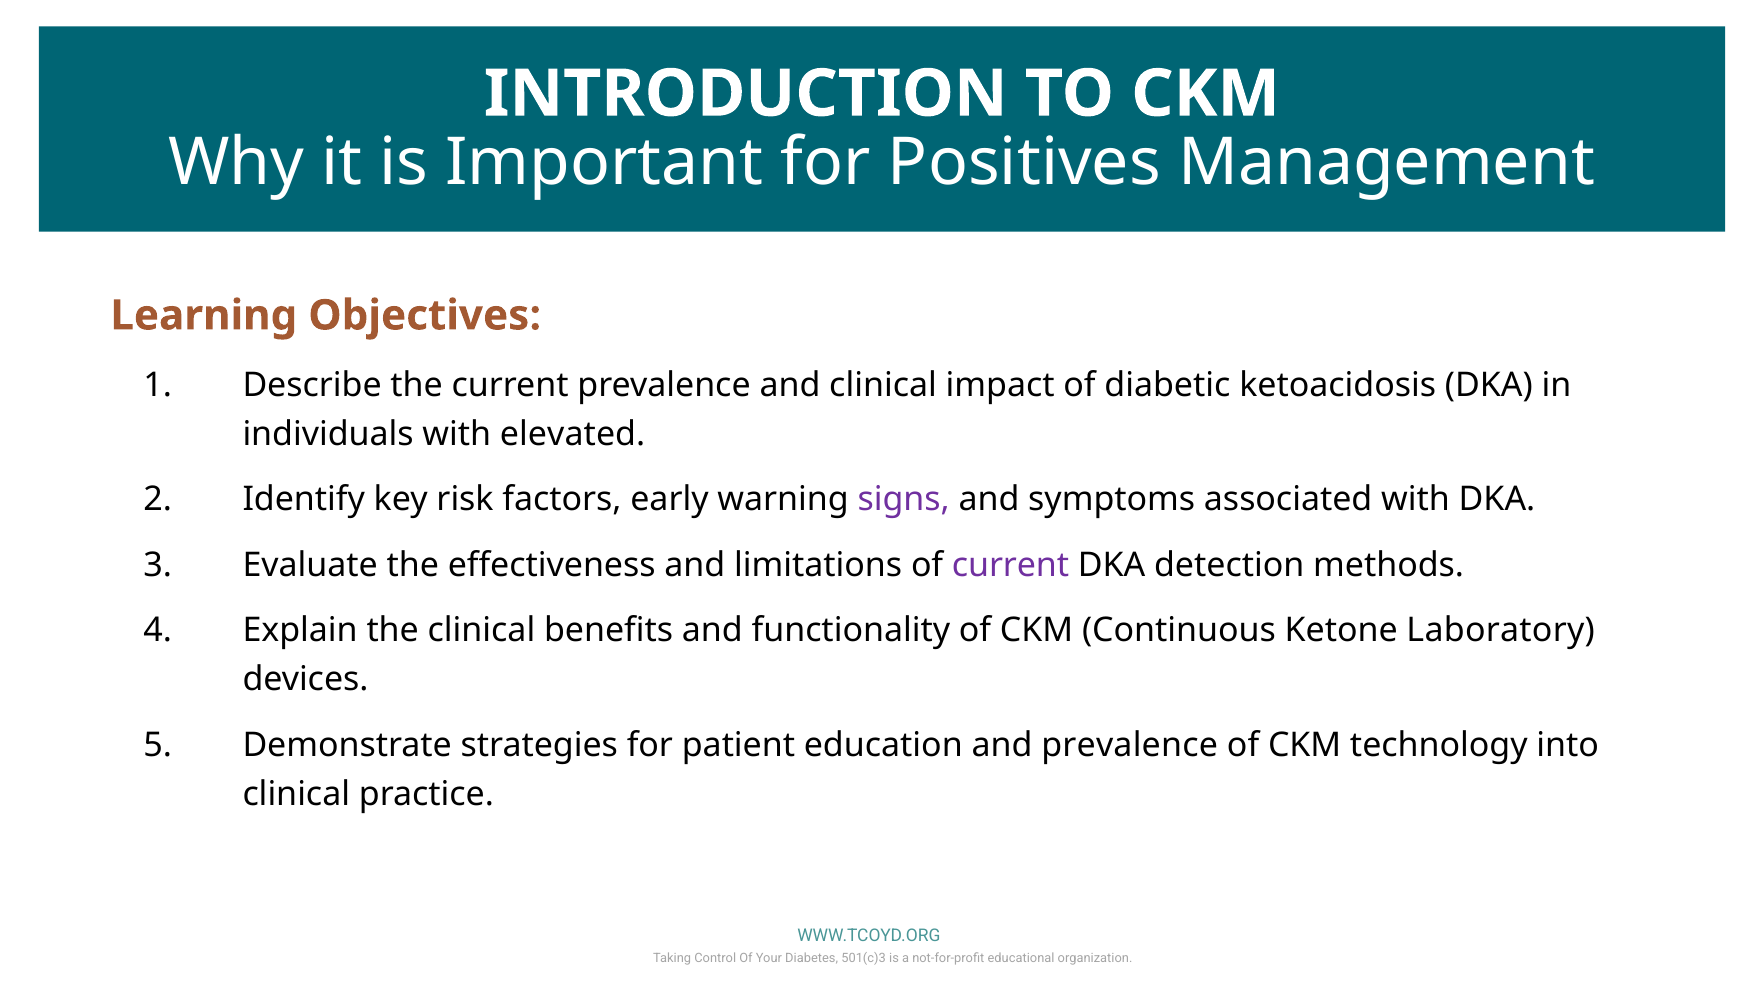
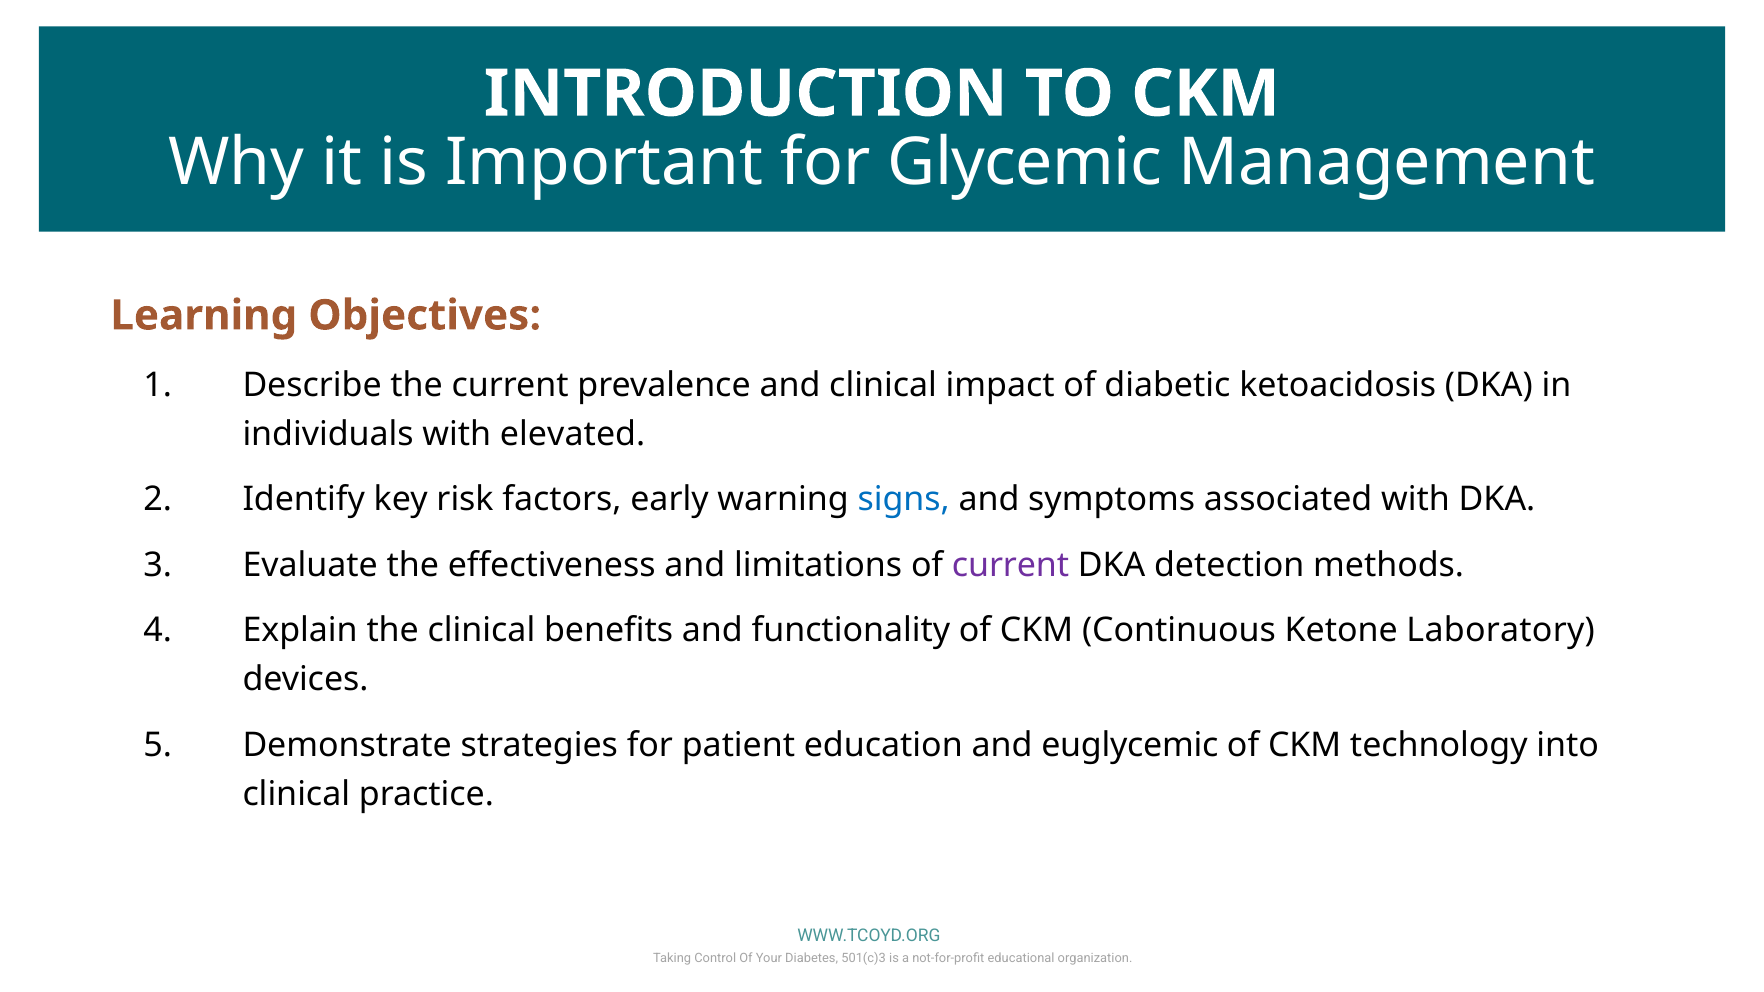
Positives: Positives -> Glycemic (1025, 163)
signs colour: purple -> blue (904, 500)
and prevalence: prevalence -> euglycemic (1130, 745)
